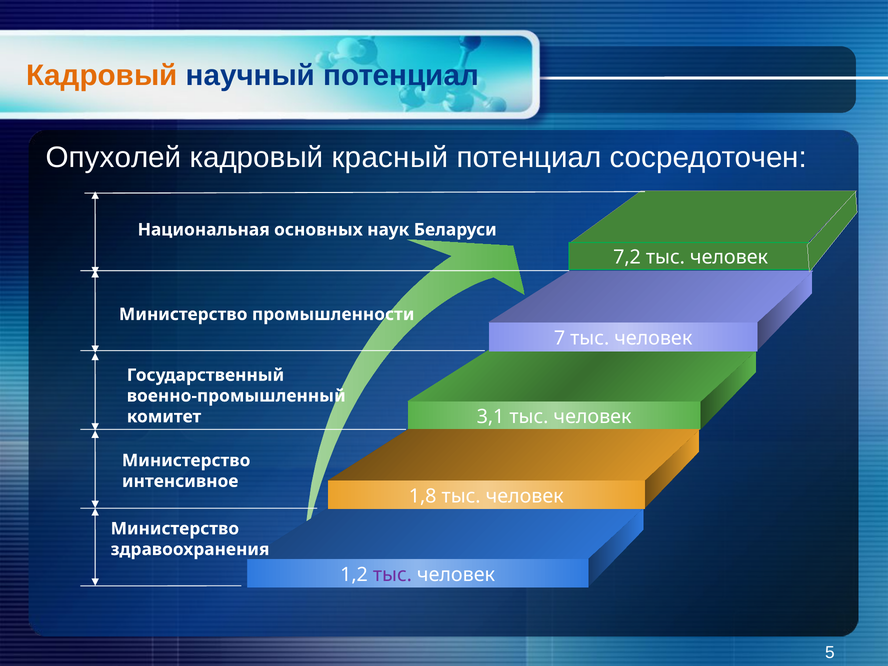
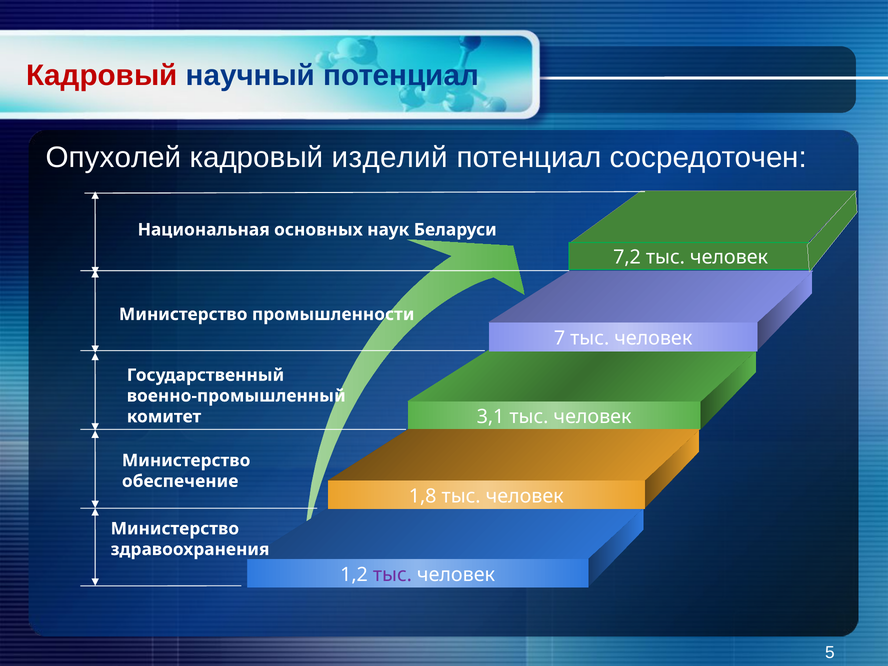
Кадровый colour: orange -> red (102, 76)
красный: красный -> изделий (390, 157)
интенсивное: интенсивное -> обеспечение (180, 481)
